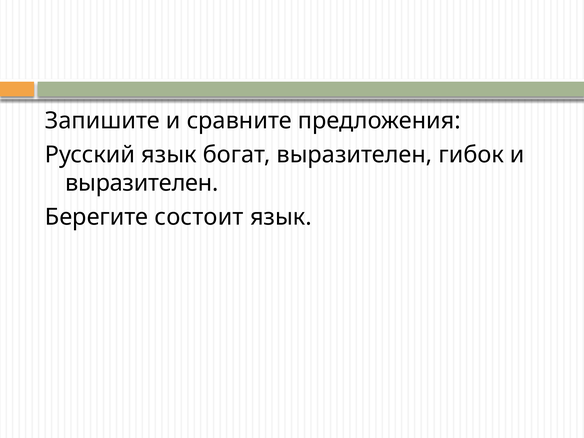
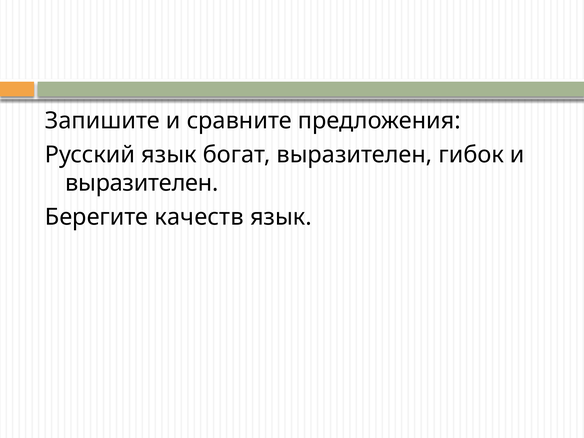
состоит: состоит -> качеств (199, 217)
